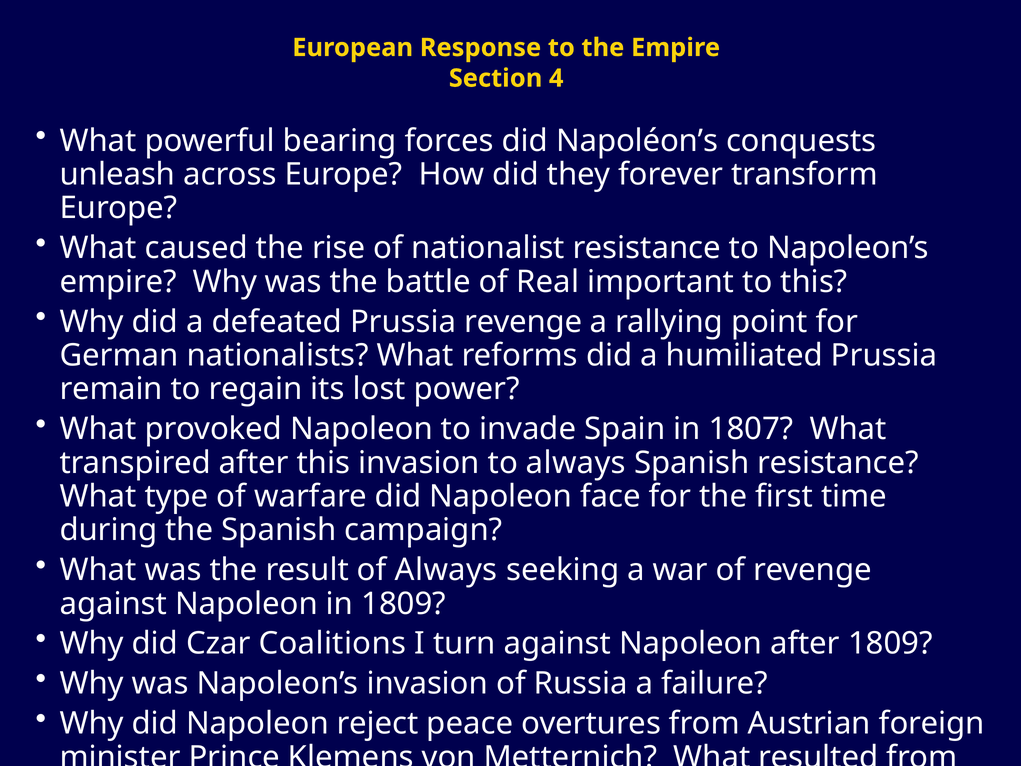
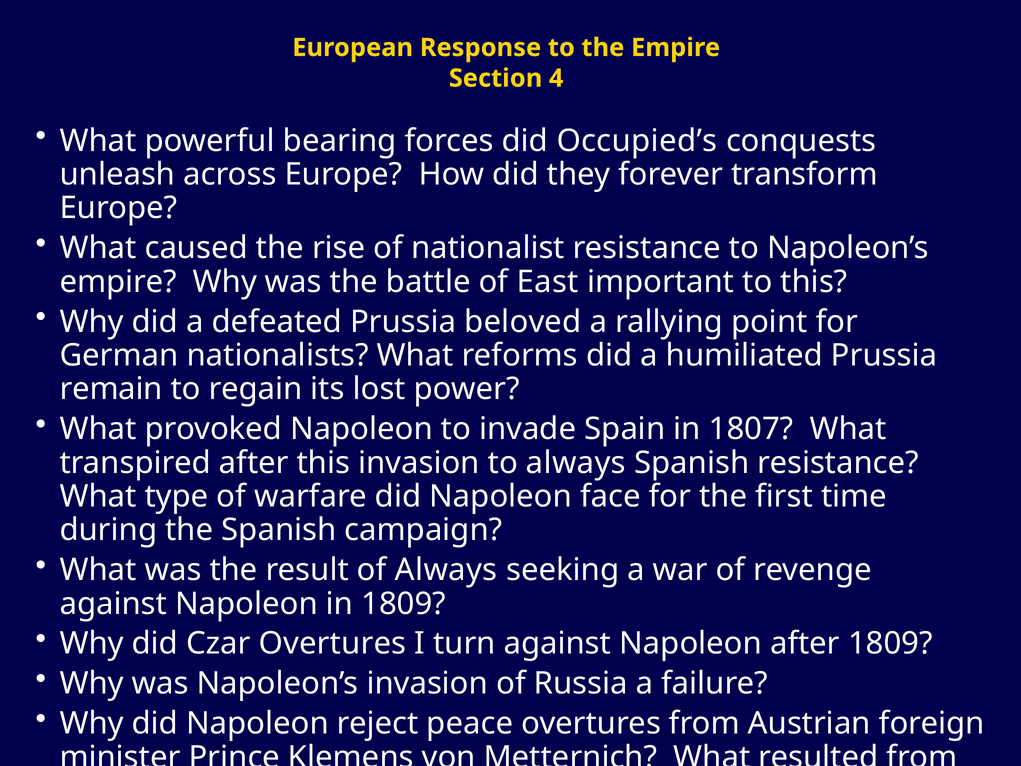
Napoléon’s: Napoléon’s -> Occupied’s (637, 141)
Real: Real -> East (548, 282)
Prussia revenge: revenge -> beloved (523, 322)
Czar Coalitions: Coalitions -> Overtures (333, 643)
